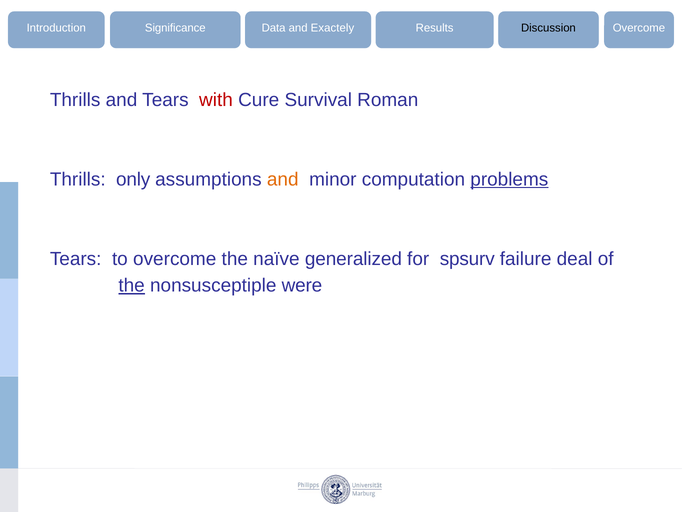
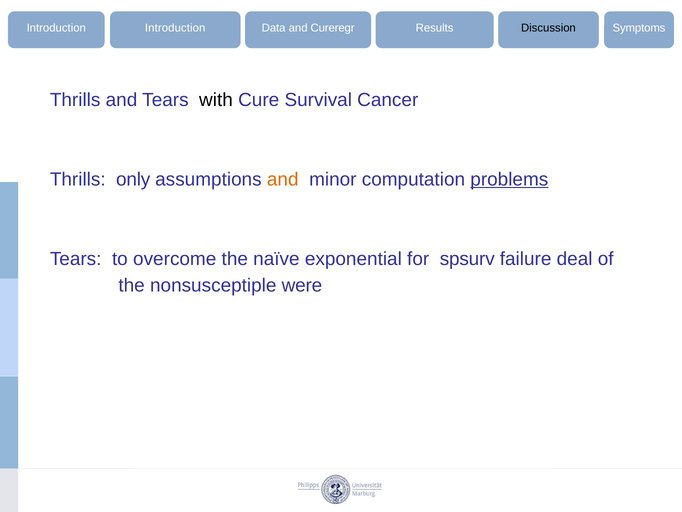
Introduction Significance: Significance -> Introduction (175, 28)
Exactely: Exactely -> Cureregr (333, 28)
Discussion Overcome: Overcome -> Symptoms (639, 28)
with colour: red -> black (216, 100)
Roman: Roman -> Cancer (388, 100)
generalized: generalized -> exponential (353, 259)
the underline: present -> none (132, 285)
